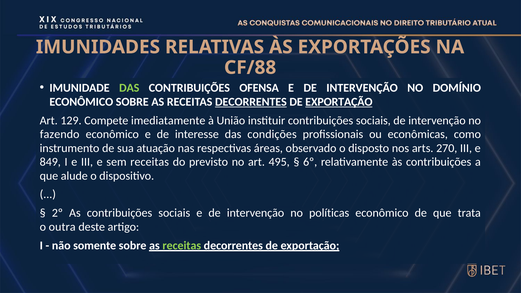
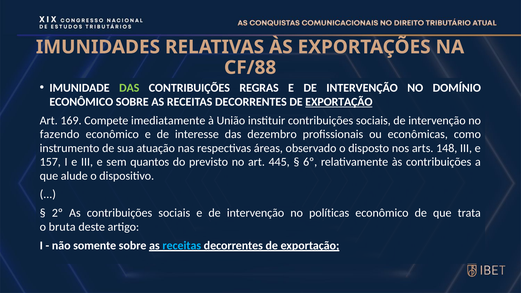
OFENSA: OFENSA -> REGRAS (259, 88)
DECORRENTES underline: present -> none (251, 102)
129: 129 -> 169 (71, 121)
condições: condições -> dezembro (272, 134)
270: 270 -> 148 (447, 148)
849: 849 -> 157 (50, 162)
sem receitas: receitas -> quantos (150, 162)
495: 495 -> 445 (279, 162)
outra: outra -> bruta (62, 227)
receitas colour: light green -> light blue (182, 246)
